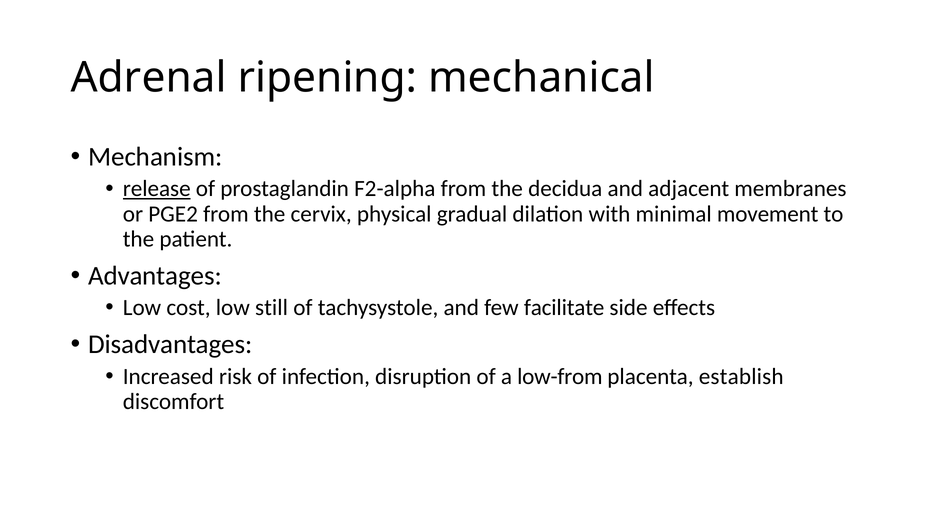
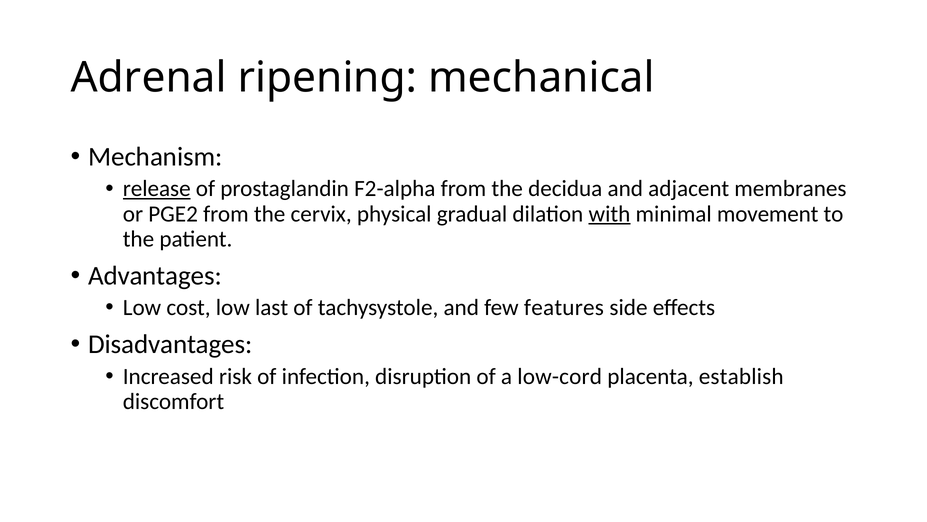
with underline: none -> present (609, 214)
still: still -> last (272, 307)
facilitate: facilitate -> features (564, 307)
low-from: low-from -> low-cord (560, 376)
